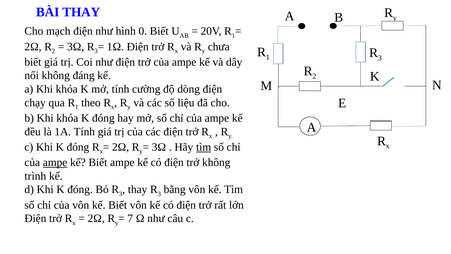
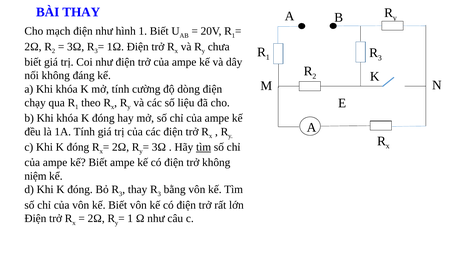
hình 0: 0 -> 1 (143, 31)
ampe underline: present -> none (55, 162)
trình: trình -> niệm (35, 176)
7: 7 -> 1 (130, 218)
